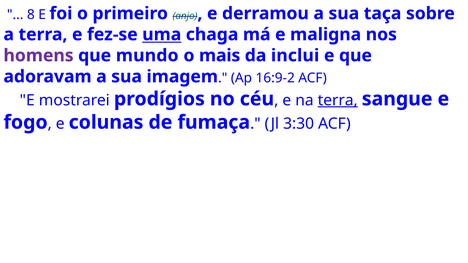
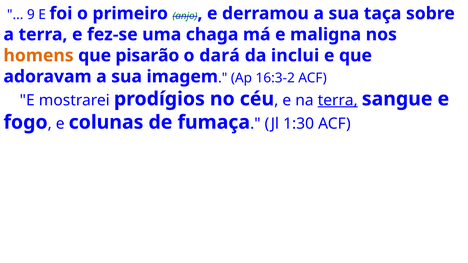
8: 8 -> 9 (31, 15)
uma underline: present -> none (162, 35)
homens colour: purple -> orange (39, 56)
mundo: mundo -> pisarão (147, 56)
mais: mais -> dará (220, 56)
16:9-2: 16:9-2 -> 16:3-2 (275, 78)
3:30: 3:30 -> 1:30 (299, 124)
